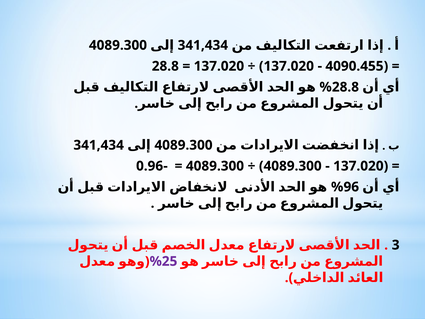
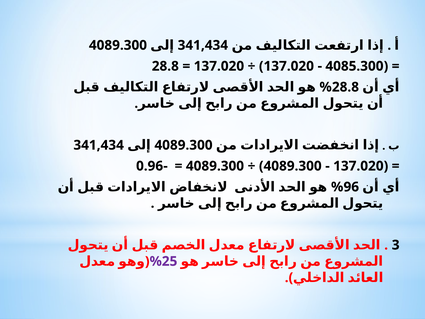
4090.455: 4090.455 -> 4085.300 (354, 66)
